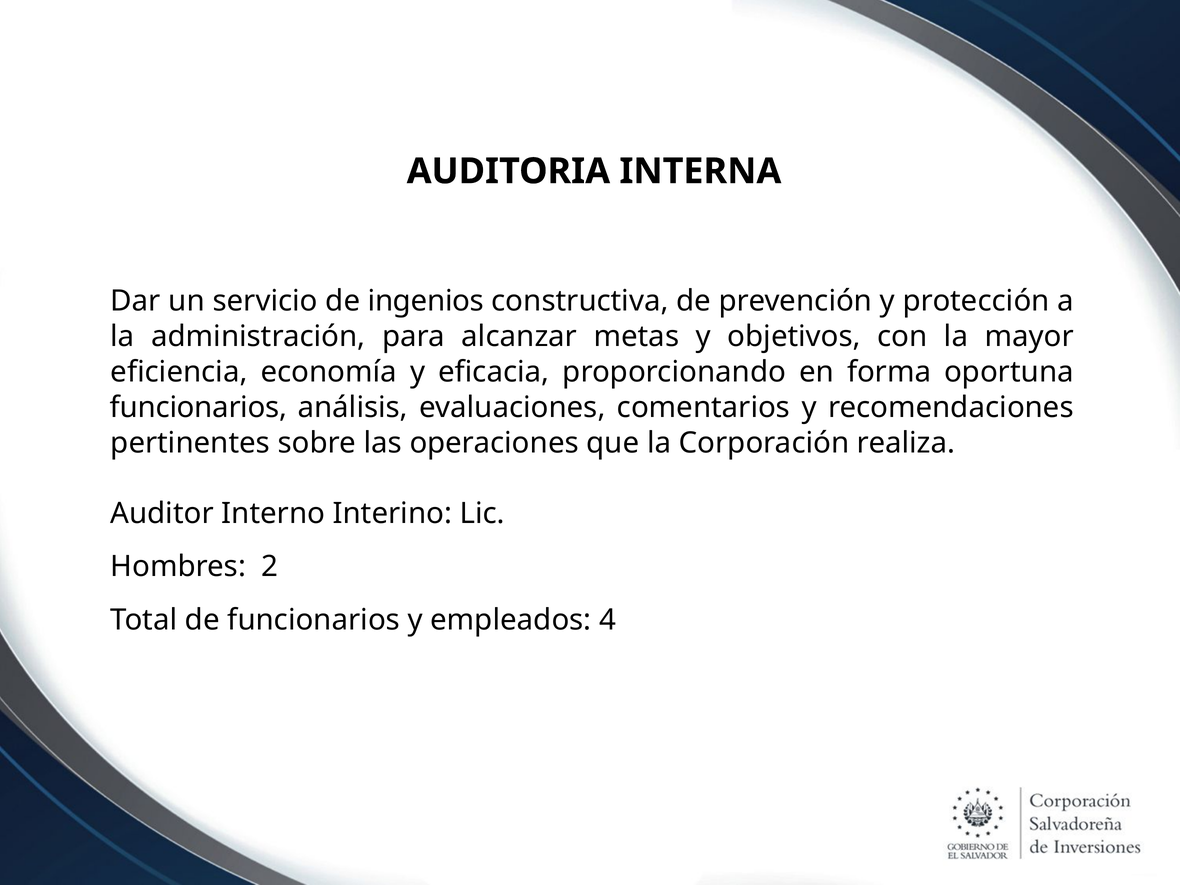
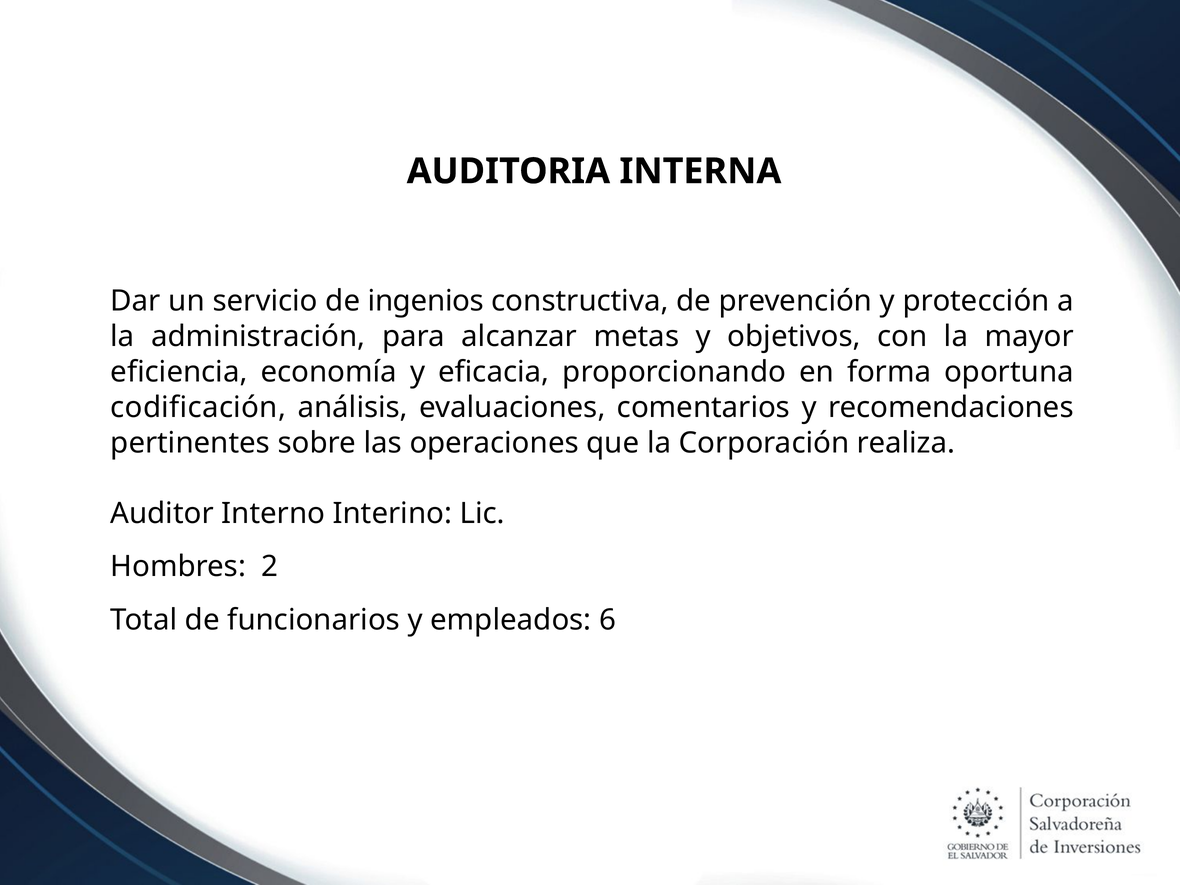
funcionarios: funcionarios -> codificación (198, 407)
4: 4 -> 6 (607, 620)
